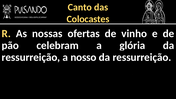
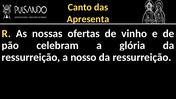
Colocastes: Colocastes -> Apresenta (88, 19)
